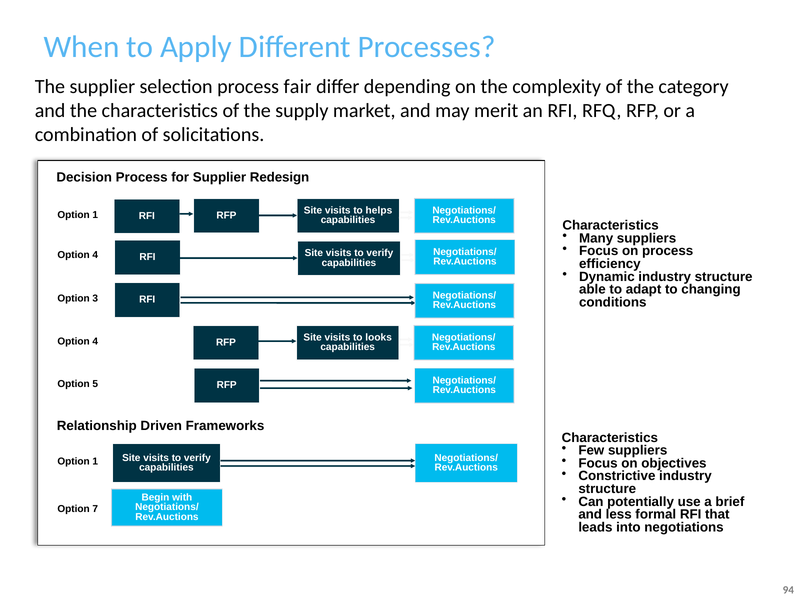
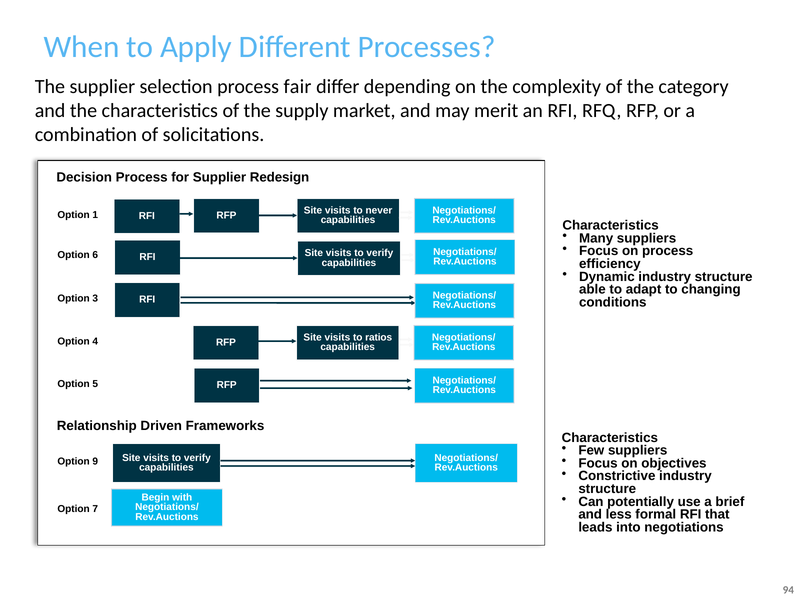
helps: helps -> never (379, 210)
4: 4 -> 6 (95, 255)
looks: looks -> ratios (379, 337)
1: 1 -> 9 (95, 461)
